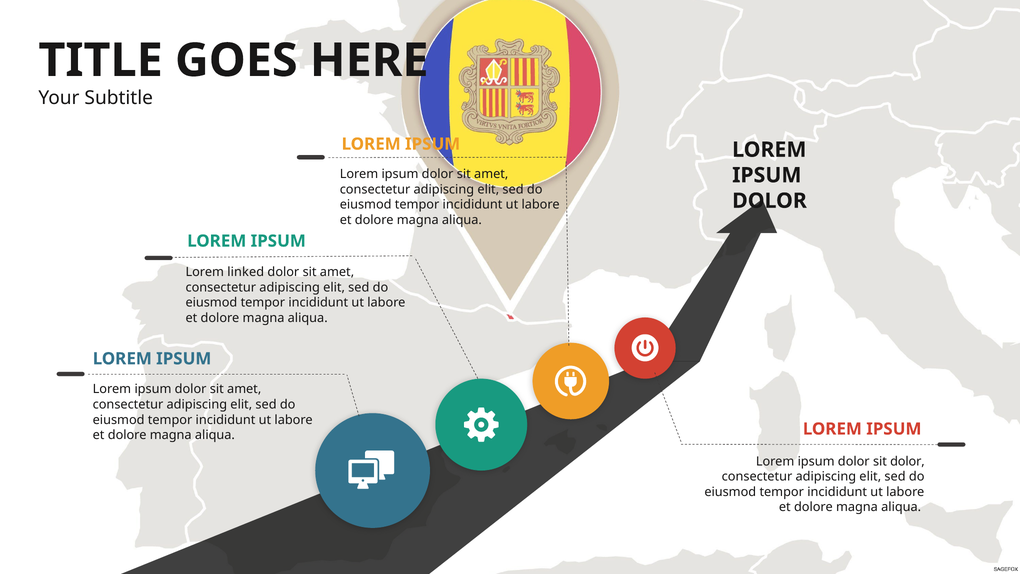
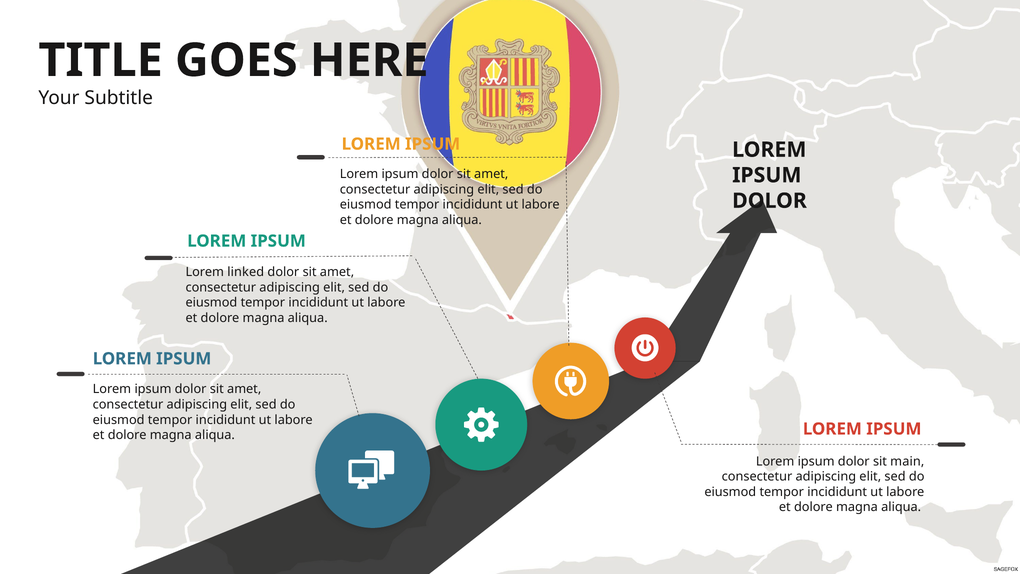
sit dolor: dolor -> main (907, 461)
